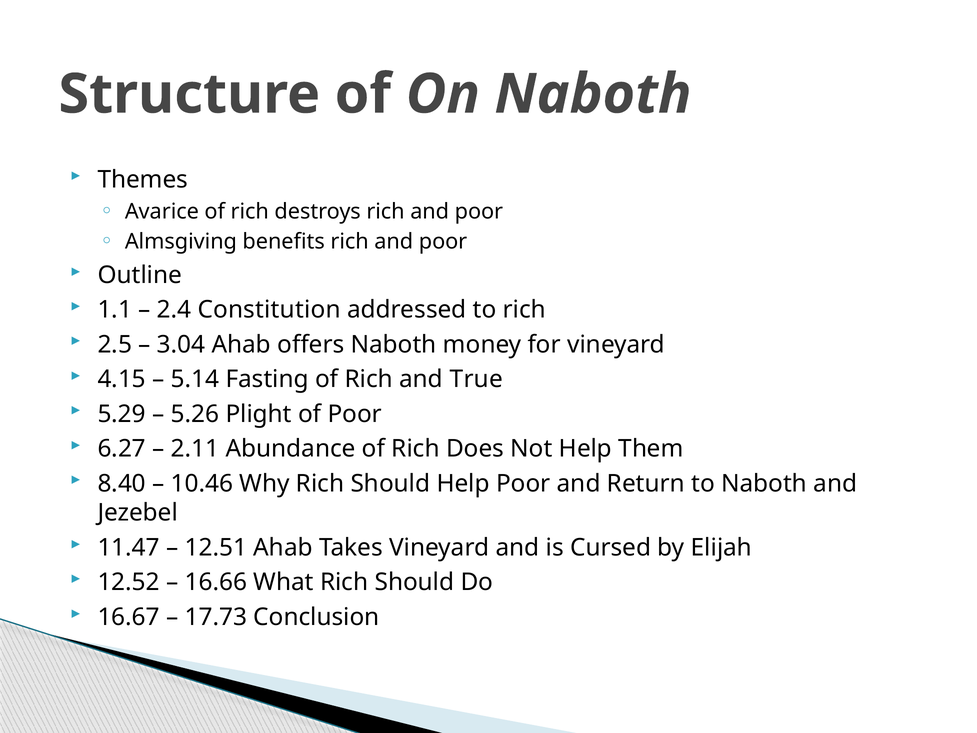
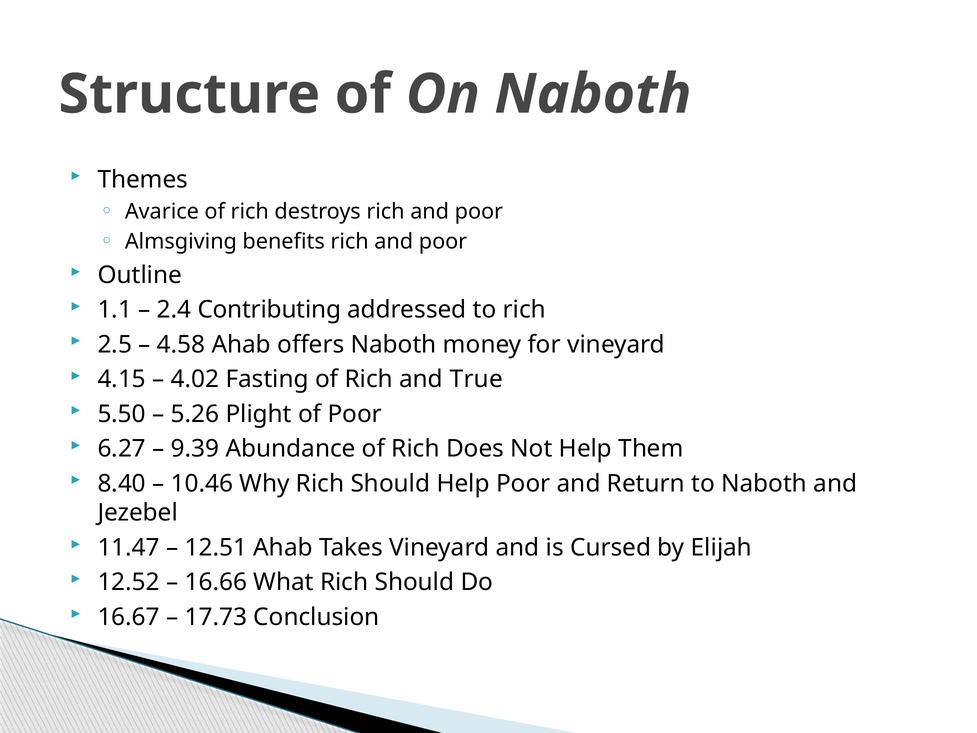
Constitution: Constitution -> Contributing (269, 310)
3.04: 3.04 -> 4.58 (181, 345)
5.14: 5.14 -> 4.02 (195, 379)
5.29: 5.29 -> 5.50 (122, 414)
2.11: 2.11 -> 9.39 (195, 449)
